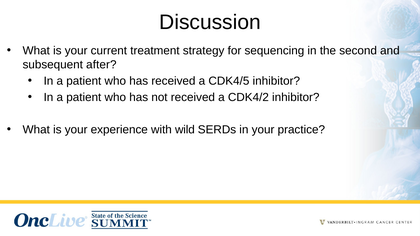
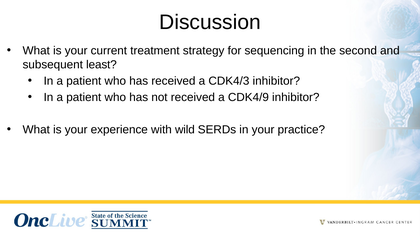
after: after -> least (101, 65)
CDK4/5: CDK4/5 -> CDK4/3 (229, 81)
CDK4/2: CDK4/2 -> CDK4/9 (248, 97)
